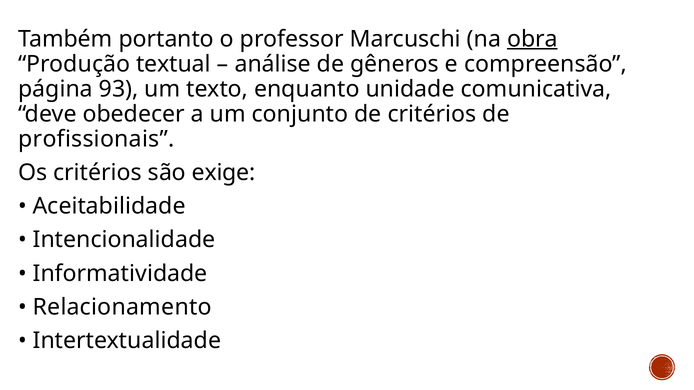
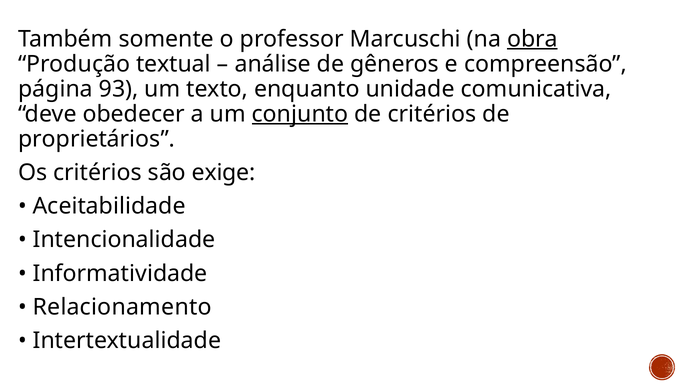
portanto: portanto -> somente (166, 39)
conjunto underline: none -> present (300, 114)
profissionais: profissionais -> proprietários (97, 139)
